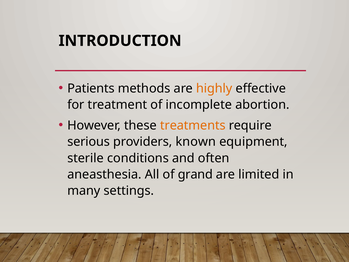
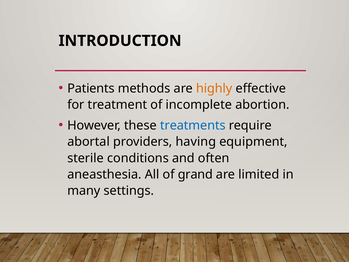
treatments colour: orange -> blue (193, 125)
serious: serious -> abortal (89, 142)
known: known -> having (196, 142)
